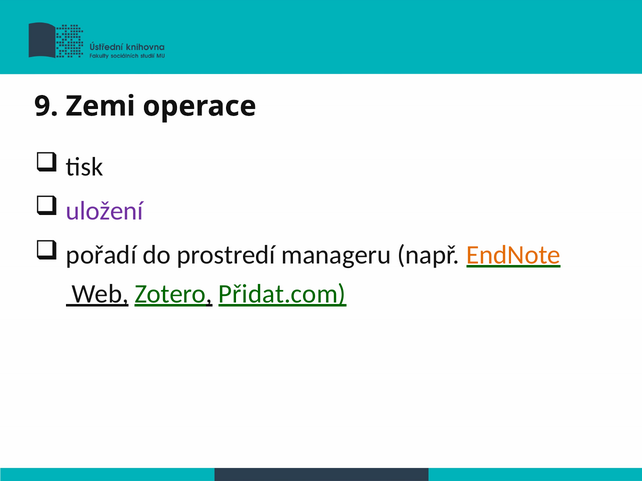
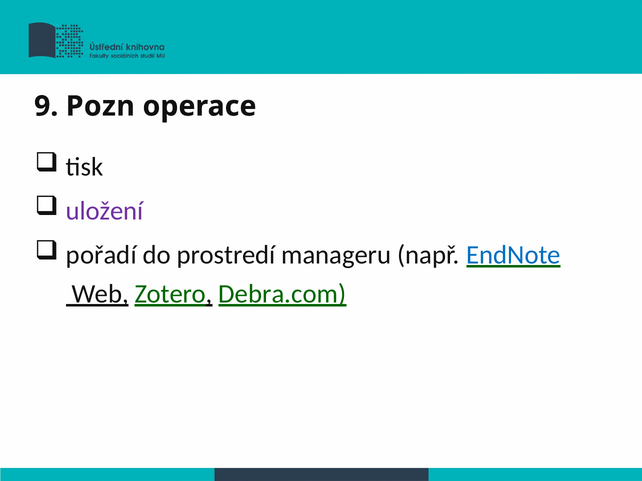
Zemi: Zemi -> Pozn (100, 106)
EndNote colour: orange -> blue (514, 255)
Přidat.com: Přidat.com -> Debra.com (282, 294)
